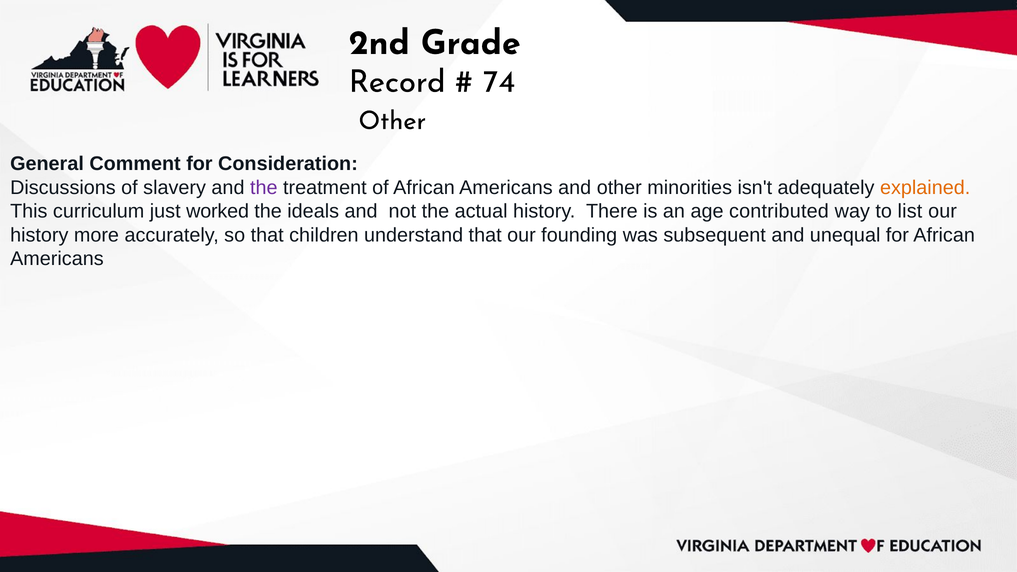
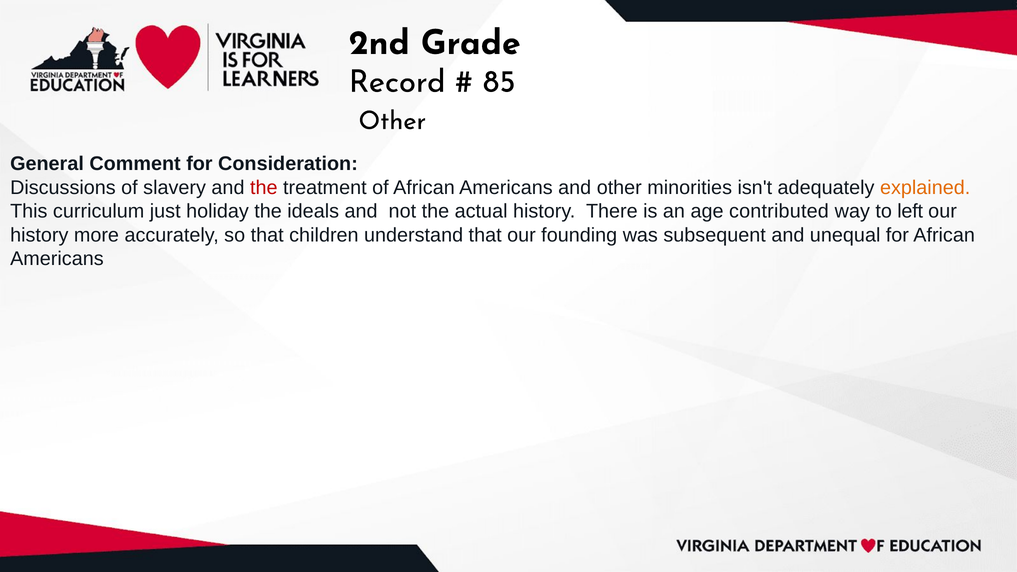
74: 74 -> 85 (499, 82)
the colour: purple -> red (264, 188)
worked: worked -> holiday (217, 211)
list: list -> left (910, 211)
